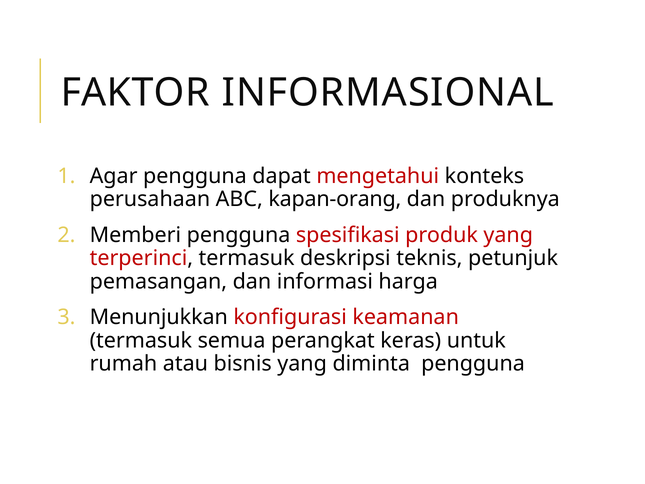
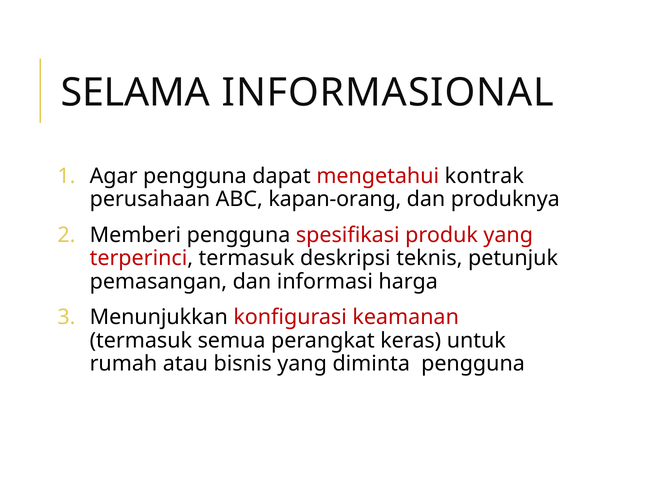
FAKTOR: FAKTOR -> SELAMA (135, 93)
konteks: konteks -> kontrak (484, 176)
